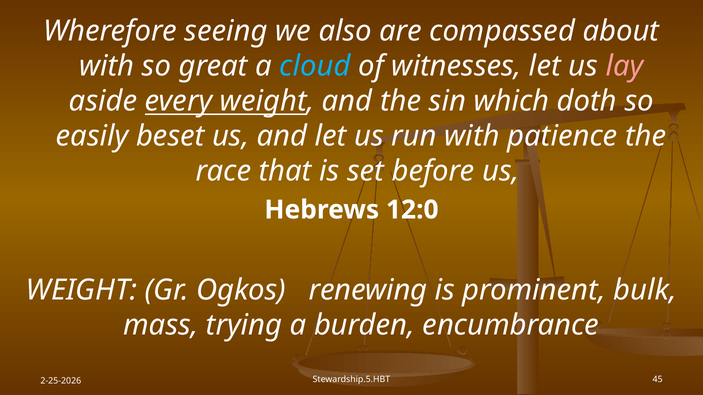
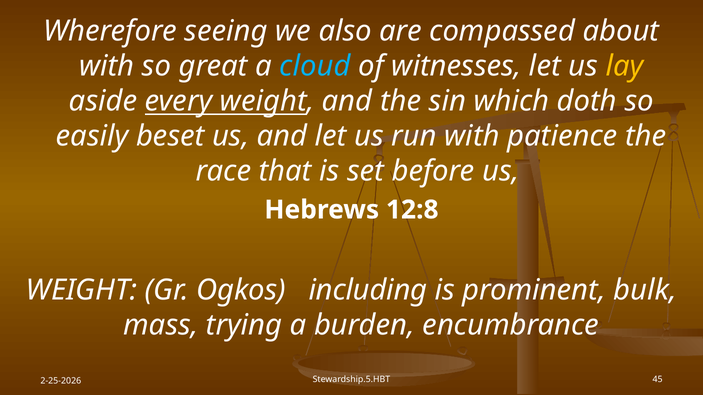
lay colour: pink -> yellow (625, 66)
12:0: 12:0 -> 12:8 (412, 210)
renewing: renewing -> including (368, 290)
